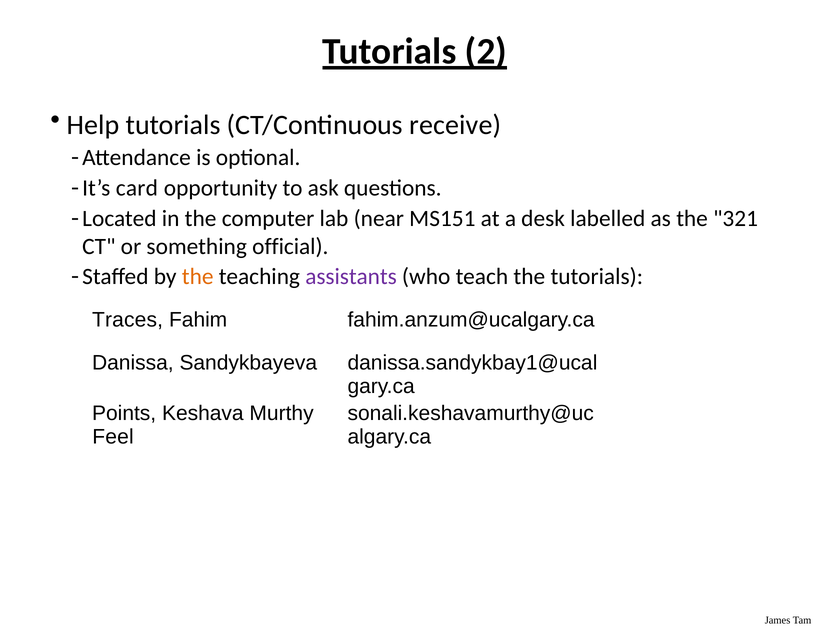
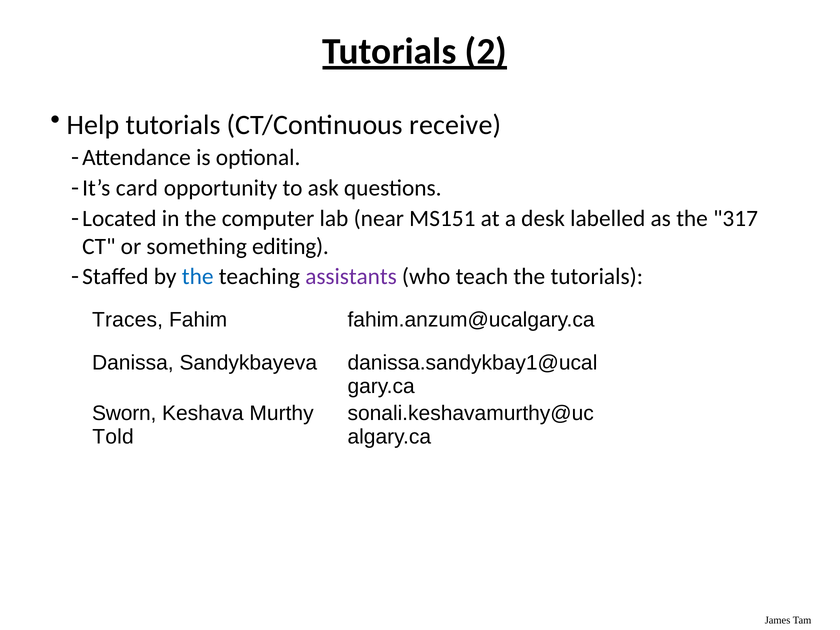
321: 321 -> 317 (736, 218)
official: official -> editing (290, 246)
the colour: orange -> blue (198, 277)
Points: Points -> Sworn (124, 413)
Feel: Feel -> Told (113, 437)
